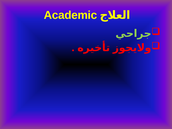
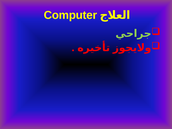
Academic: Academic -> Computer (70, 15)
